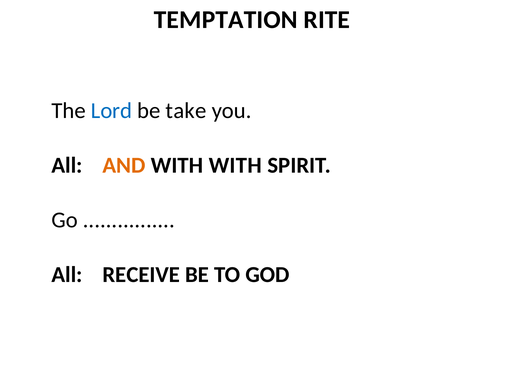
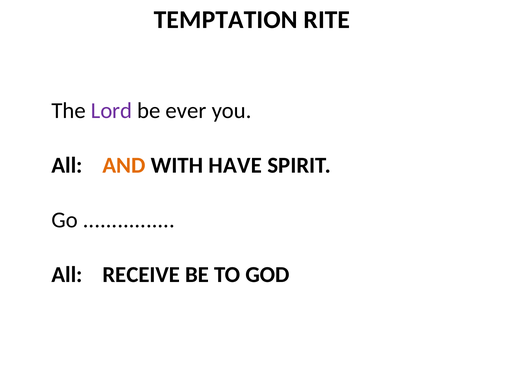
Lord colour: blue -> purple (111, 111)
take: take -> ever (186, 111)
WITH WITH: WITH -> HAVE (235, 165)
